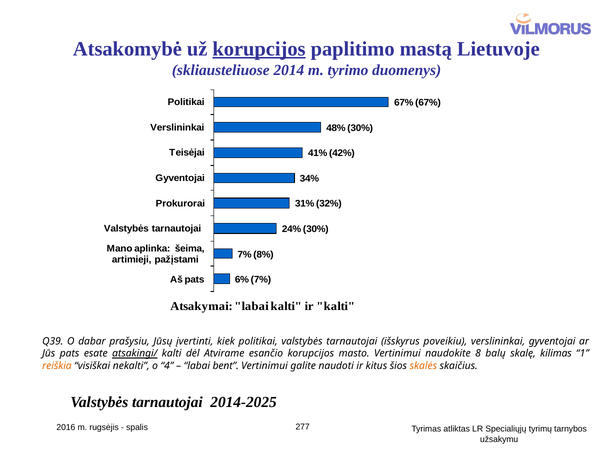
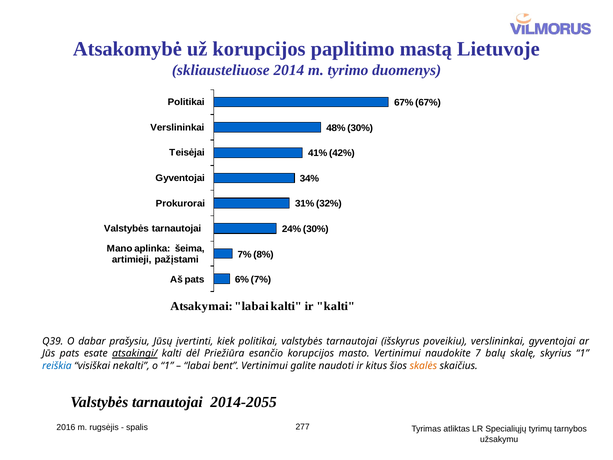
korupcijos underline: present -> none (259, 49)
Atvirame: Atvirame -> Priežiūra (224, 353)
8: 8 -> 7 (478, 353)
kilimas: kilimas -> skyrius (556, 353)
reiškia colour: orange -> blue (57, 366)
o 4: 4 -> 1 (167, 366)
2014-2025: 2014-2025 -> 2014-2055 (244, 402)
